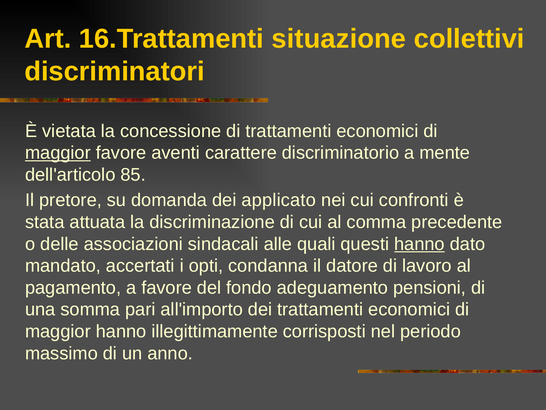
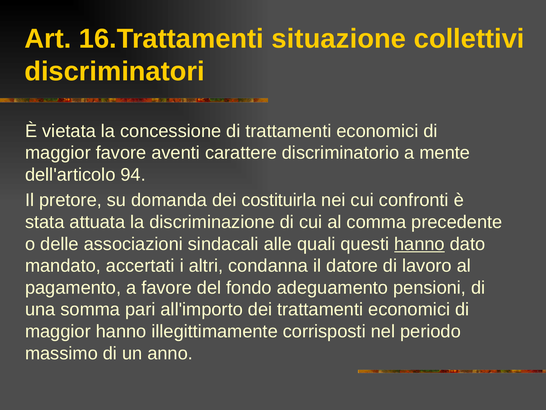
maggior underline: present -> none (58, 153)
85: 85 -> 94 (133, 175)
applicato: applicato -> costituirla (279, 200)
opti: opti -> altri (206, 266)
